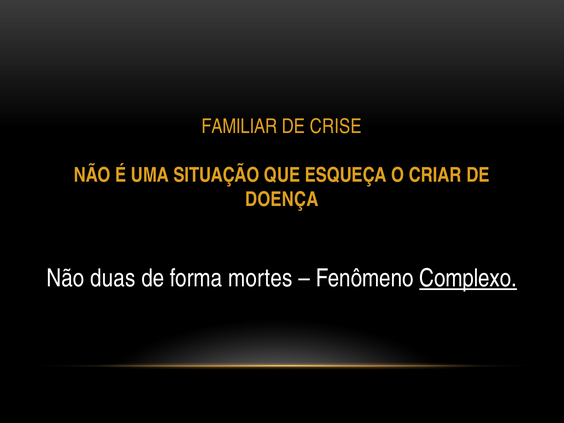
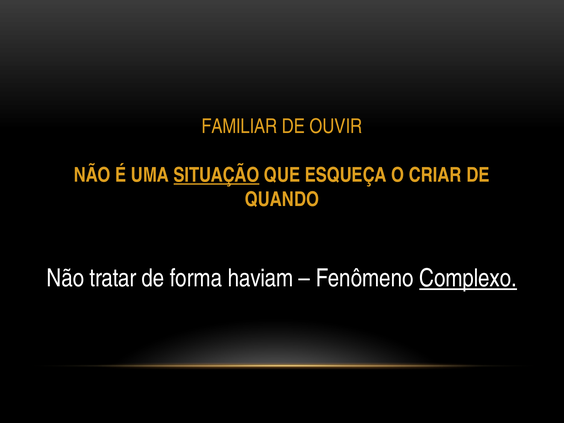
CRISE: CRISE -> OUVIR (336, 126)
SITUAÇÃO underline: none -> present (217, 175)
DOENÇA: DOENÇA -> QUANDO (282, 200)
duas: duas -> tratar (113, 278)
mortes: mortes -> haviam (261, 278)
